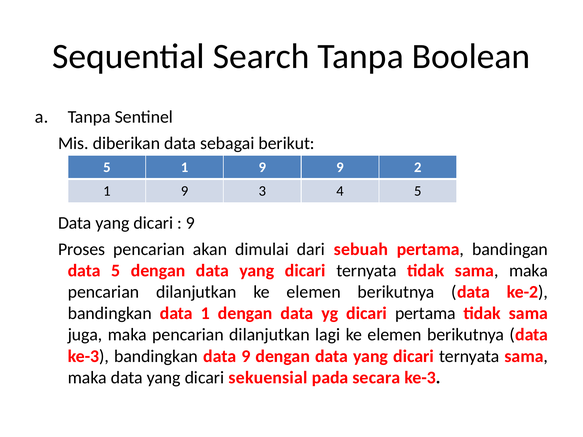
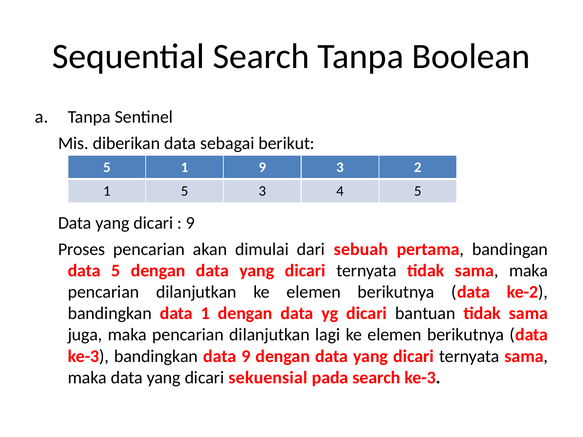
9 9: 9 -> 3 (340, 167)
9: 9 -> 5 (185, 191)
dicari pertama: pertama -> bantuan (425, 314)
pada secara: secara -> search (376, 378)
